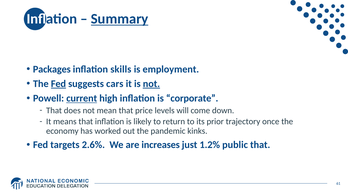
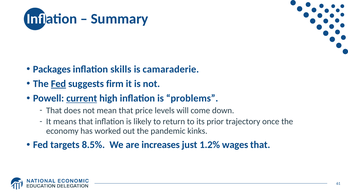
Summary underline: present -> none (120, 19)
employment: employment -> camaraderie (171, 69)
cars: cars -> firm (115, 84)
not underline: present -> none (151, 84)
corporate: corporate -> problems (192, 98)
2.6%: 2.6% -> 8.5% (93, 145)
public: public -> wages (235, 145)
